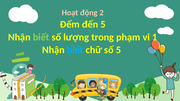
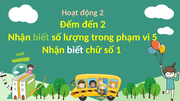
đến 5: 5 -> 2 (103, 24)
1: 1 -> 5 (155, 37)
biết colour: light blue -> white (75, 50)
số 5: 5 -> 1 (118, 50)
